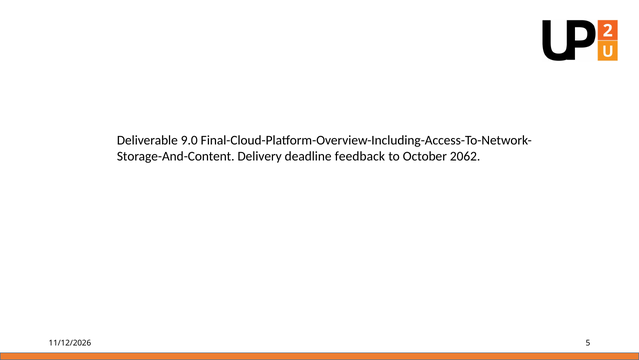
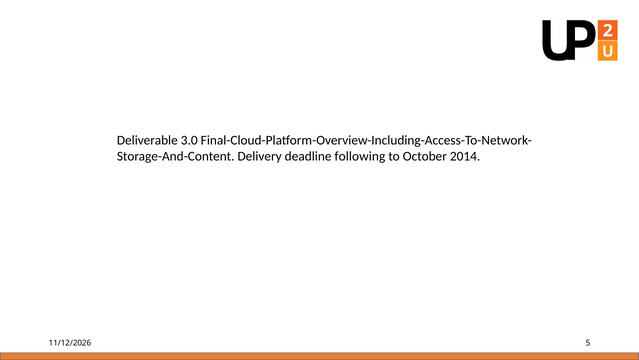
9.0: 9.0 -> 3.0 (189, 140)
feedback: feedback -> following (360, 156)
2062: 2062 -> 2014 (465, 156)
